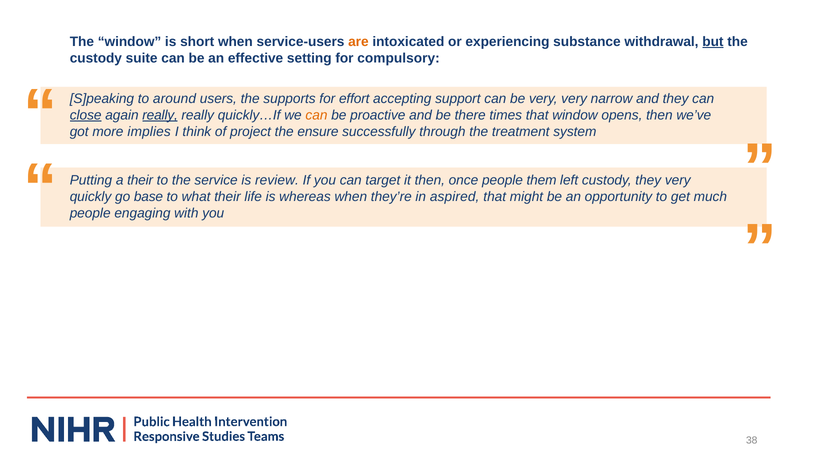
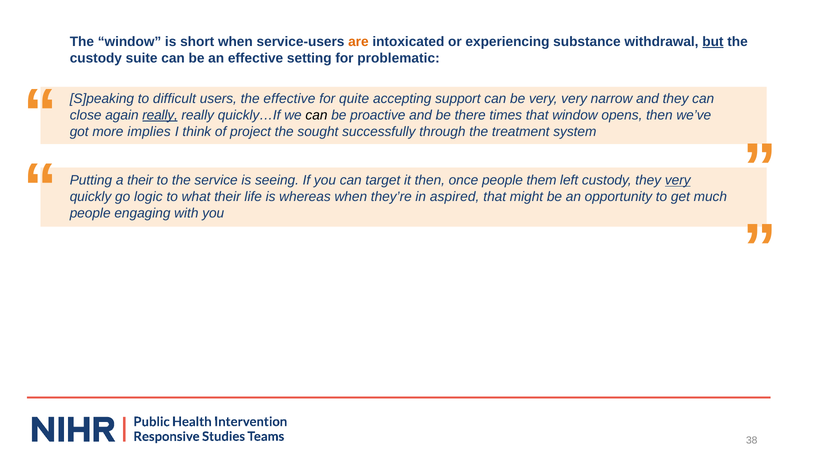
compulsory: compulsory -> problematic (399, 58)
around: around -> difficult (174, 99)
the supports: supports -> effective (289, 99)
effort: effort -> quite (354, 99)
close underline: present -> none (86, 115)
can colour: orange -> black (316, 115)
ensure: ensure -> sought (318, 132)
review: review -> seeing (277, 180)
very underline: none -> present (678, 180)
base: base -> logic (148, 197)
